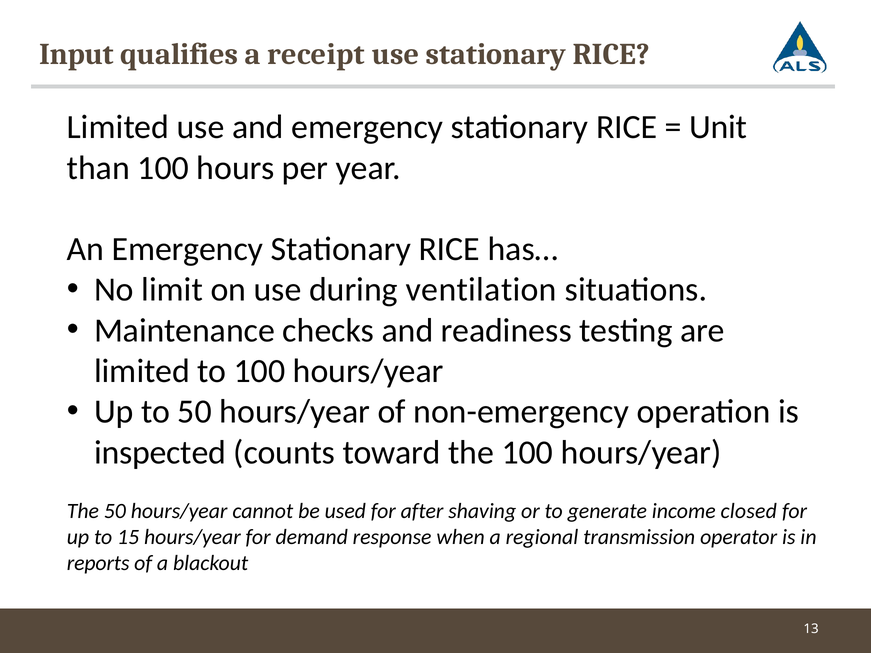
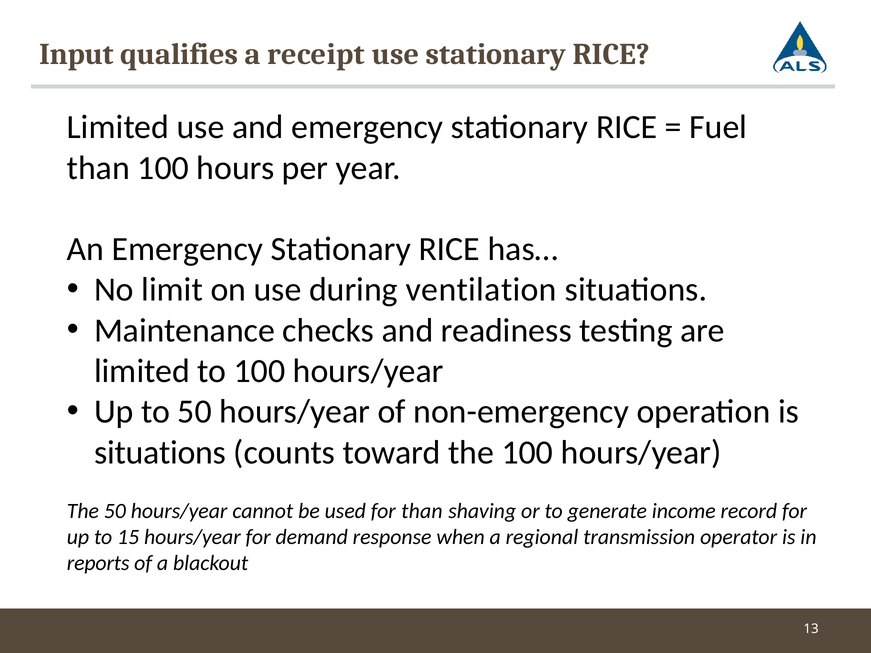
Unit: Unit -> Fuel (718, 127)
inspected: inspected -> situations (160, 453)
for after: after -> than (422, 511)
closed: closed -> record (749, 511)
